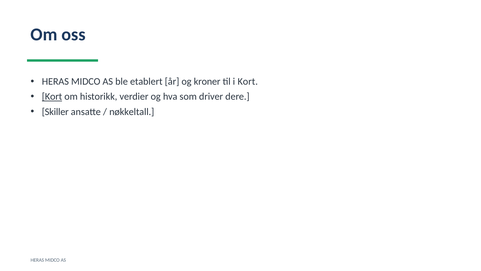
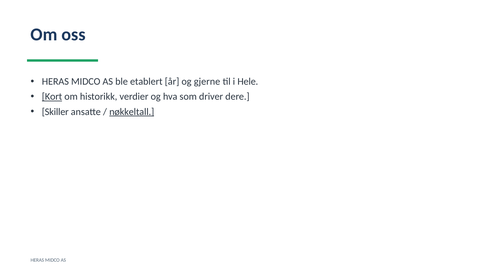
kroner: kroner -> gjerne (207, 81)
i Kort: Kort -> Hele (248, 81)
nøkkeltall underline: none -> present (132, 112)
